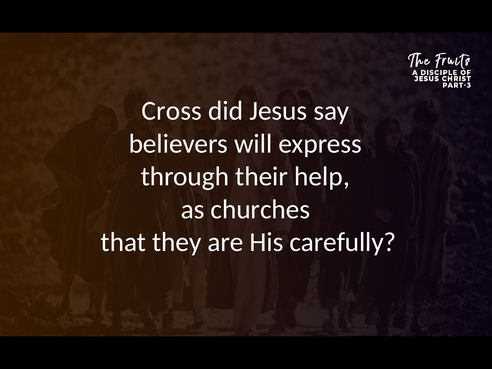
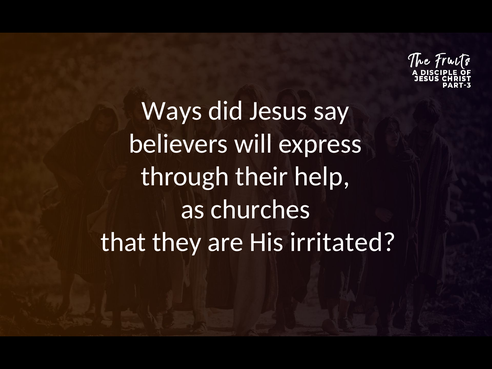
Cross: Cross -> Ways (172, 111)
carefully: carefully -> irritated (343, 242)
